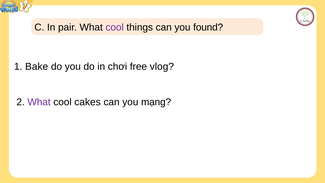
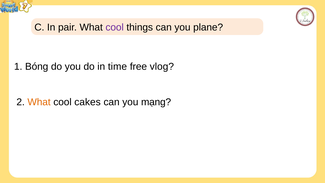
found: found -> plane (208, 27)
Bake: Bake -> Bóng (37, 67)
chơi: chơi -> time (117, 67)
What colour: purple -> orange (39, 102)
